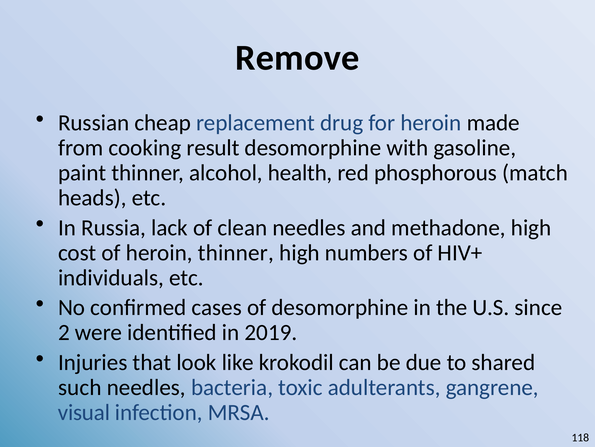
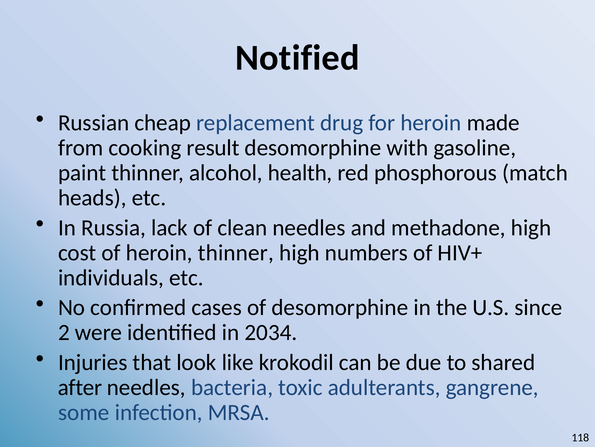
Remove: Remove -> Notified (297, 58)
2019: 2019 -> 2034 (271, 332)
such: such -> after (80, 387)
visual: visual -> some (84, 412)
